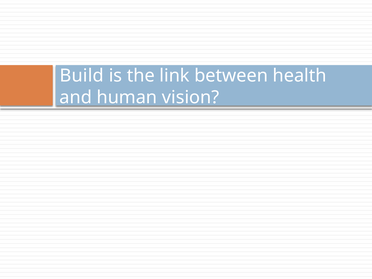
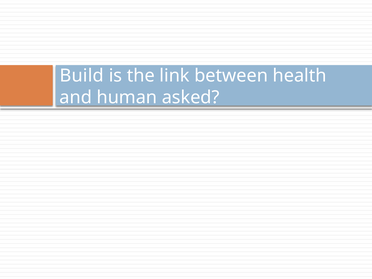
vision: vision -> asked (191, 97)
